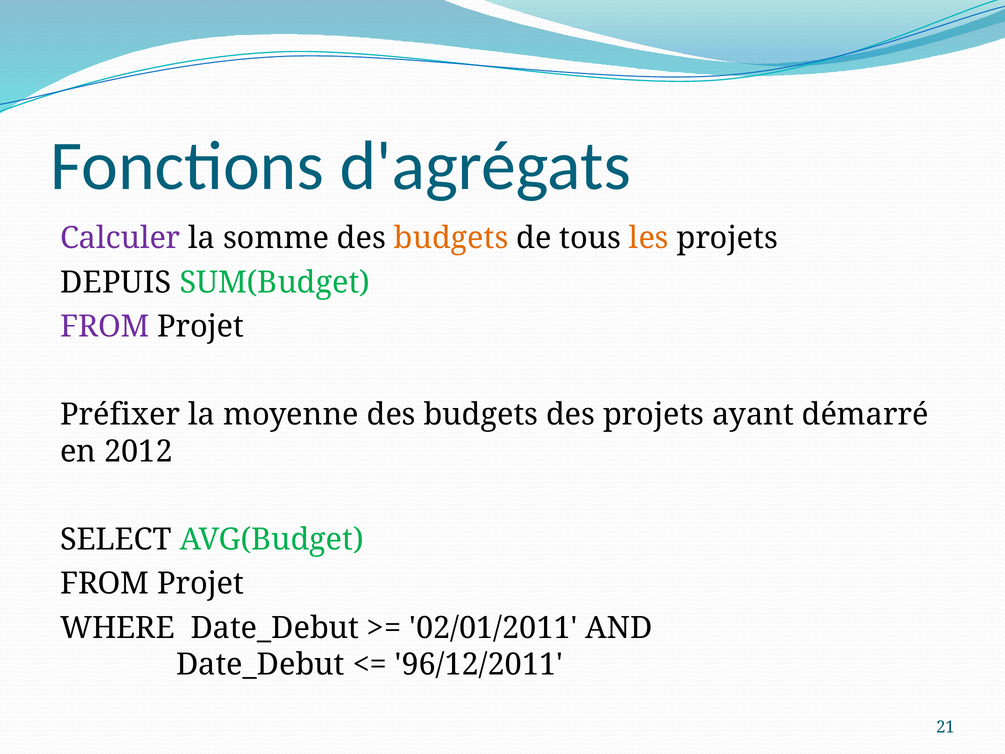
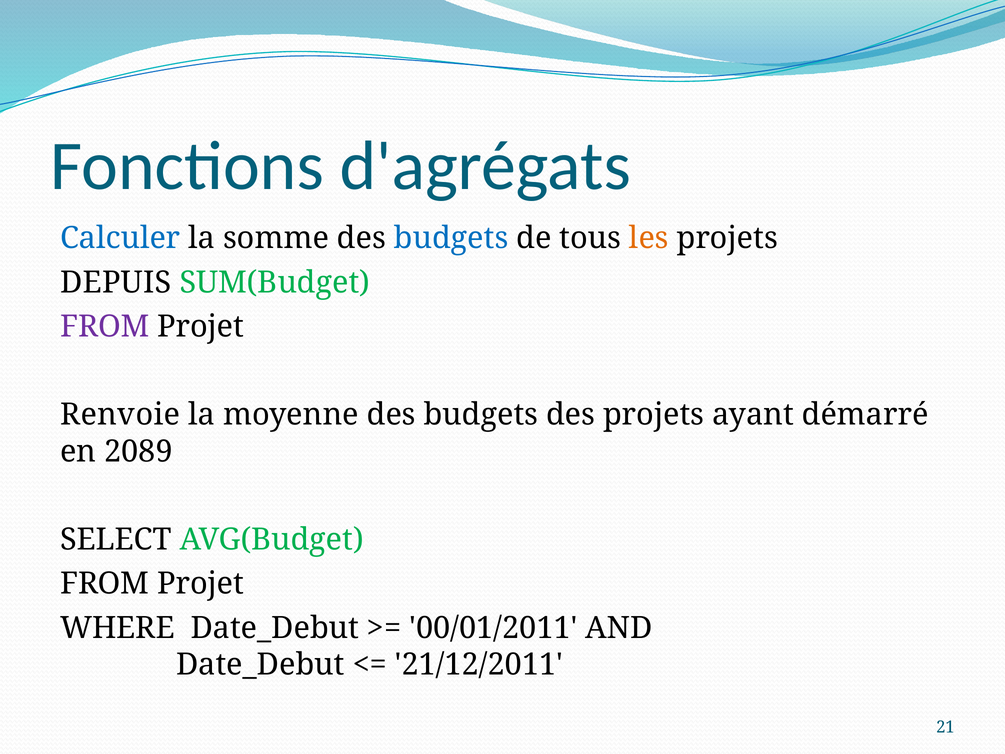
Calculer colour: purple -> blue (120, 238)
budgets colour: orange -> blue (451, 238)
Préfixer: Préfixer -> Renvoie (120, 415)
2012: 2012 -> 2089 (138, 451)
02/01/2011: 02/01/2011 -> 00/01/2011 (493, 628)
96/12/2011: 96/12/2011 -> 21/12/2011 (479, 665)
